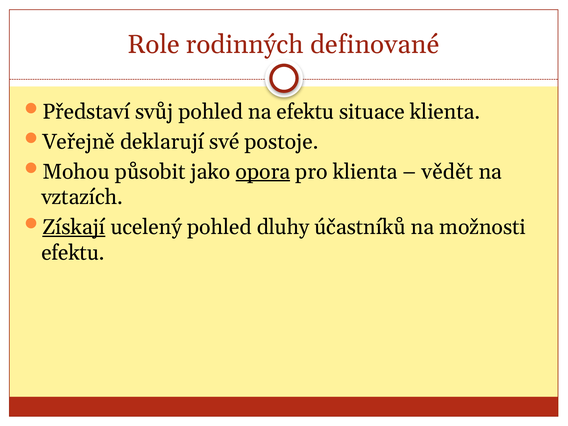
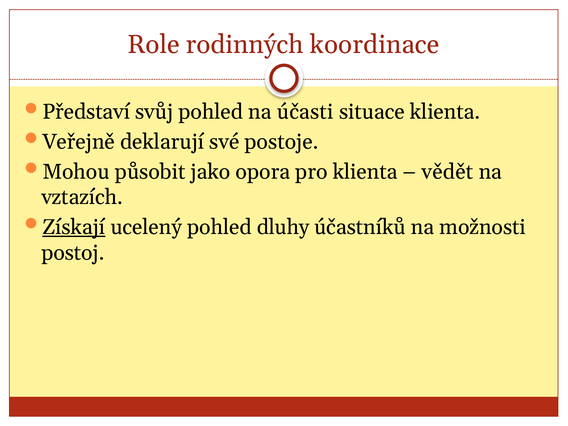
definované: definované -> koordinace (375, 45)
na efektu: efektu -> účasti (305, 112)
opora underline: present -> none (263, 172)
efektu: efektu -> postoj (73, 253)
